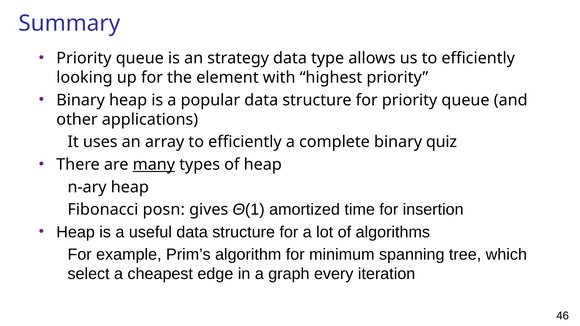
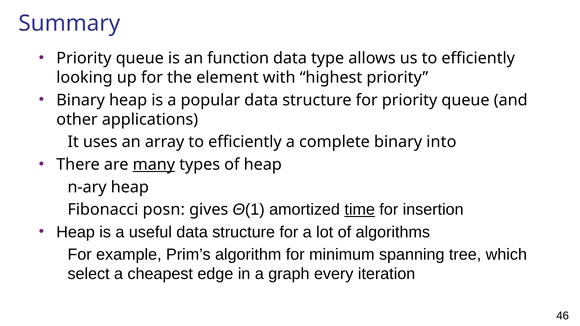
strategy: strategy -> function (238, 58)
quiz: quiz -> into (441, 142)
time underline: none -> present (360, 210)
